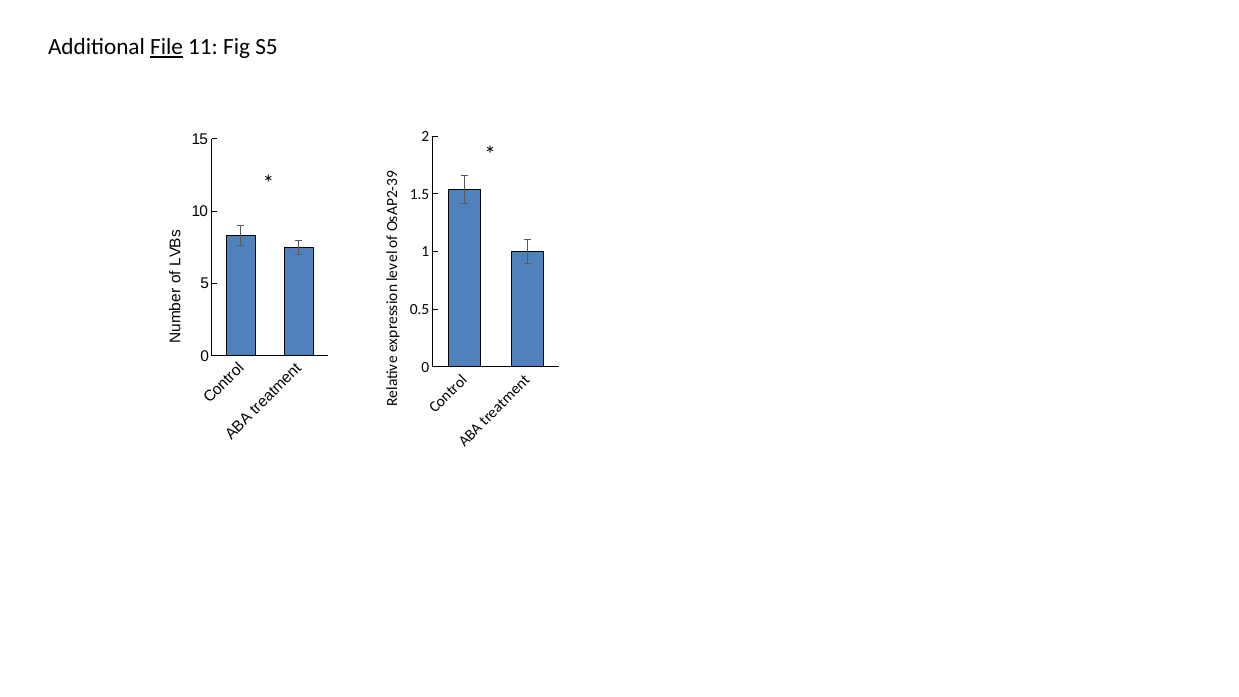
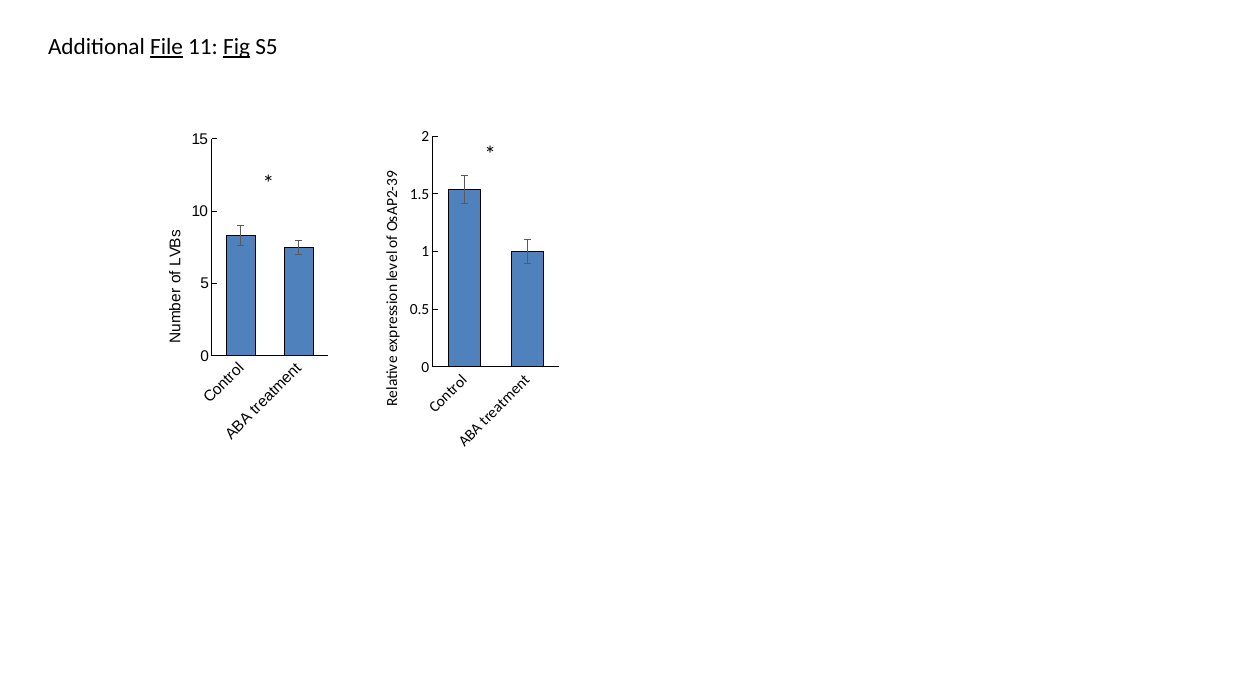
Fig underline: none -> present (237, 47)
